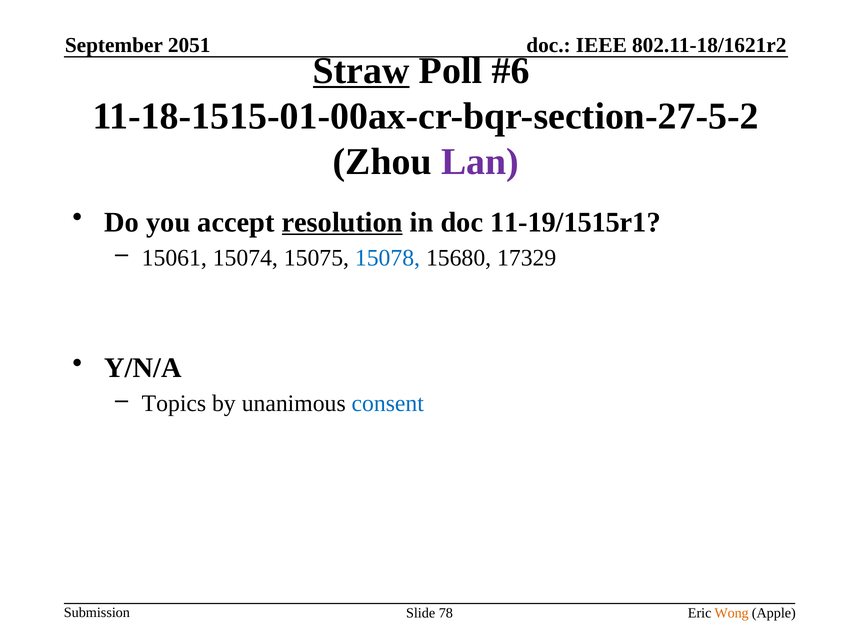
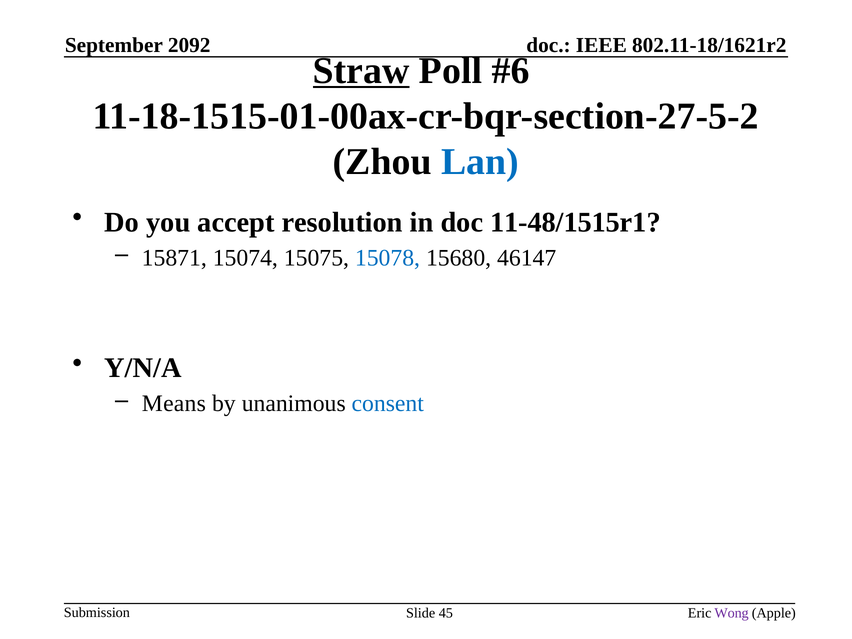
2051: 2051 -> 2092 (189, 45)
Lan colour: purple -> blue (480, 162)
resolution underline: present -> none (342, 222)
11-19/1515r1: 11-19/1515r1 -> 11-48/1515r1 (575, 222)
15061: 15061 -> 15871 (174, 258)
17329: 17329 -> 46147 (527, 258)
Topics: Topics -> Means (174, 404)
78: 78 -> 45 (446, 613)
Wong colour: orange -> purple (732, 613)
